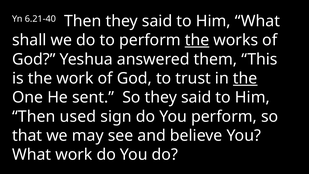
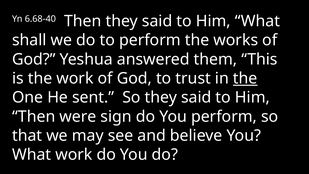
6.21-40: 6.21-40 -> 6.68-40 (40, 19)
the underline: present -> none (197, 40)
used: used -> were (78, 116)
